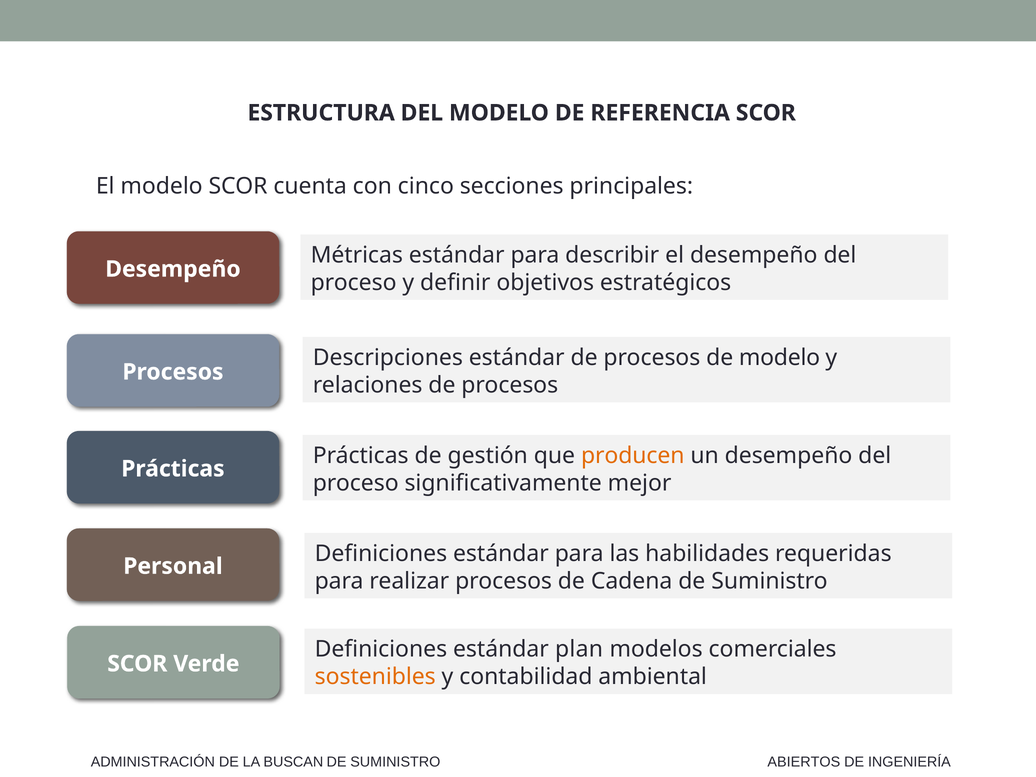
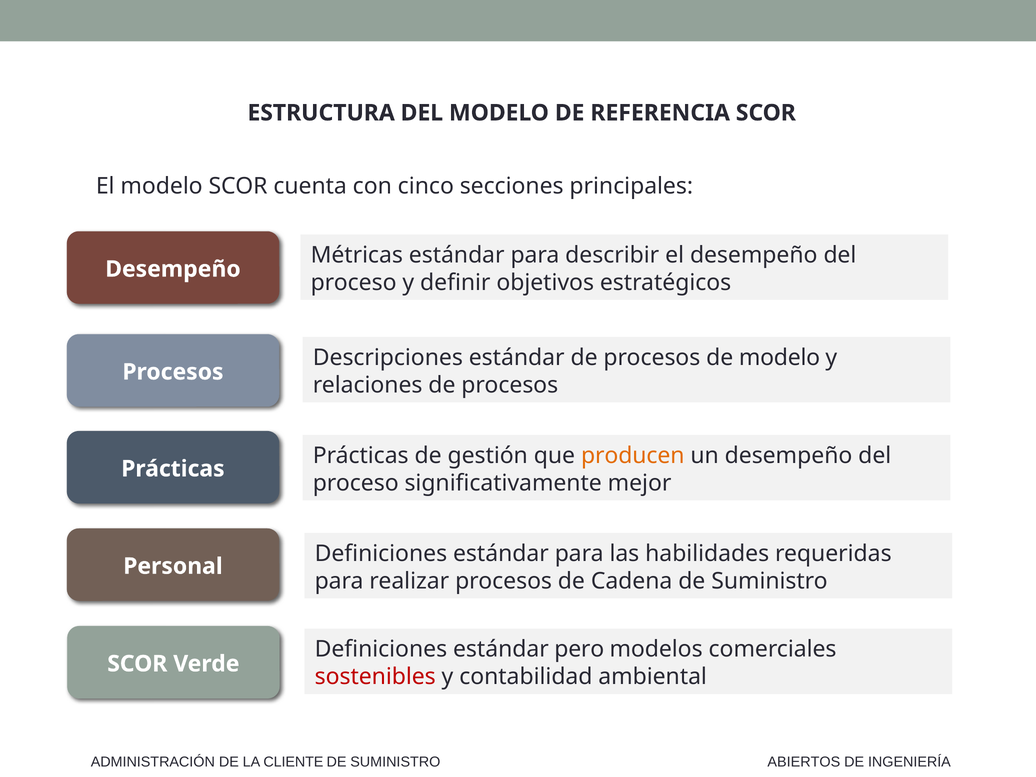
plan: plan -> pero (579, 649)
sostenibles colour: orange -> red (375, 677)
BUSCAN: BUSCAN -> CLIENTE (293, 762)
